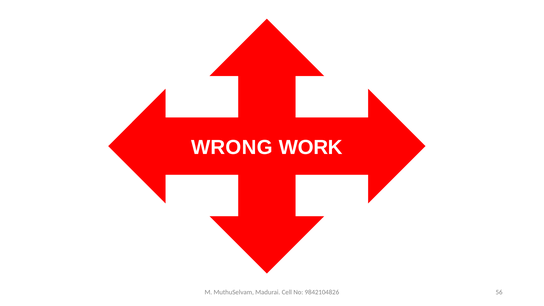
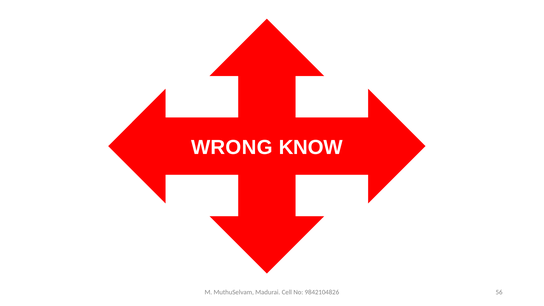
WORK: WORK -> KNOW (311, 148)
